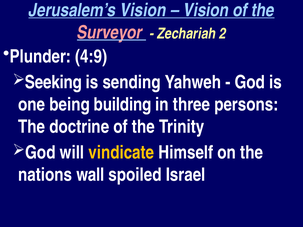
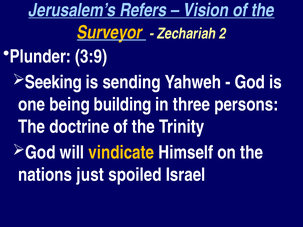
Jerusalem’s Vision: Vision -> Refers (143, 10)
Surveyor colour: pink -> yellow (109, 33)
4:9: 4:9 -> 3:9 (91, 57)
wall: wall -> just (90, 175)
